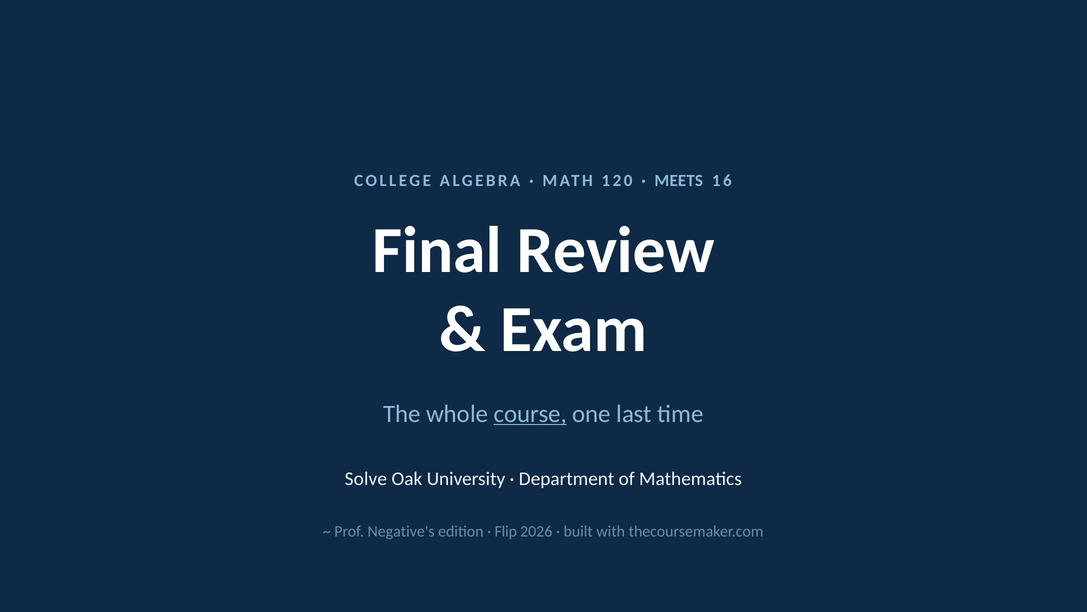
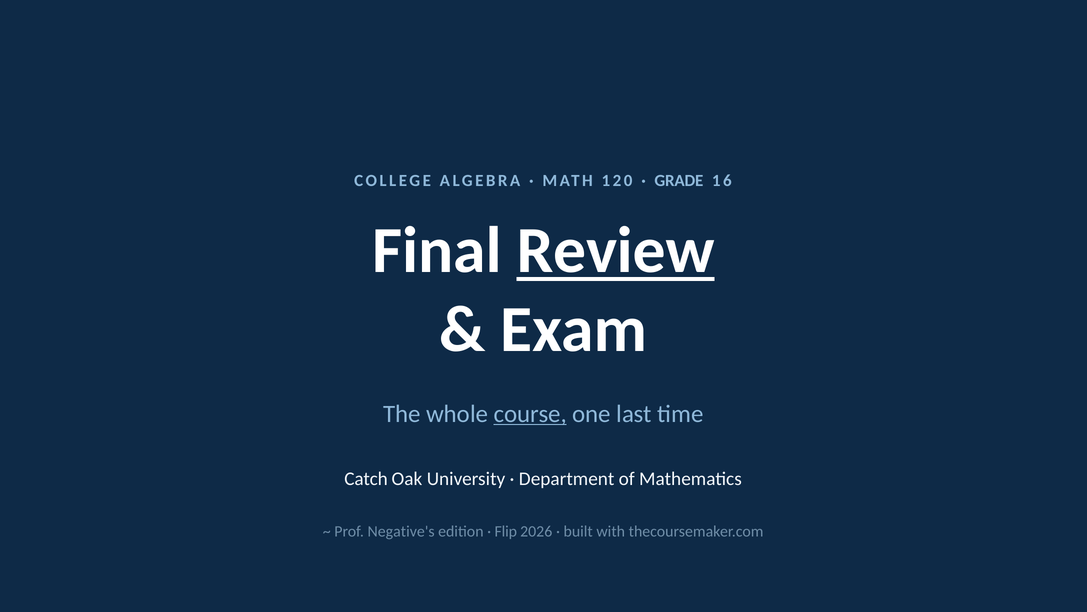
MEETS: MEETS -> GRADE (679, 180)
Review underline: none -> present (616, 251)
Solve: Solve -> Catch (366, 478)
